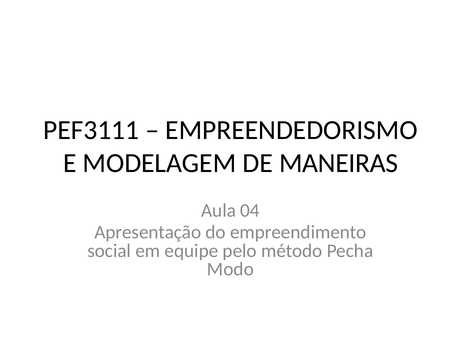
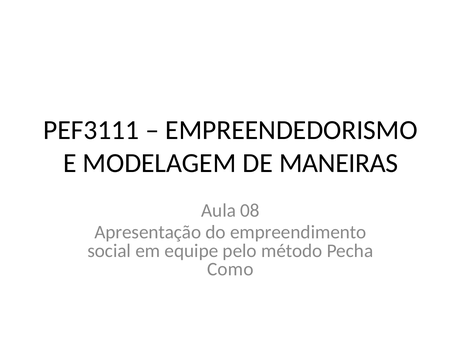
04: 04 -> 08 (250, 210)
Modo: Modo -> Como (230, 269)
